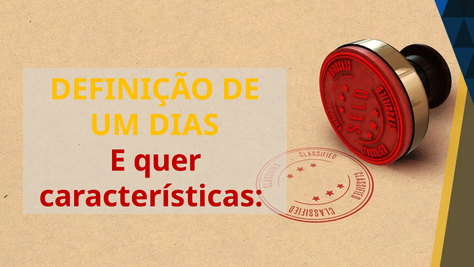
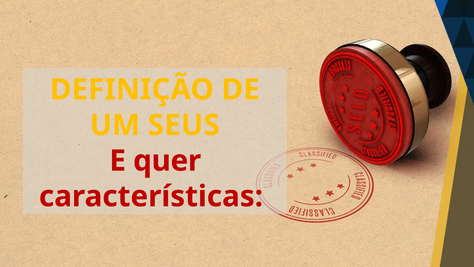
DIAS: DIAS -> SEUS (184, 125)
